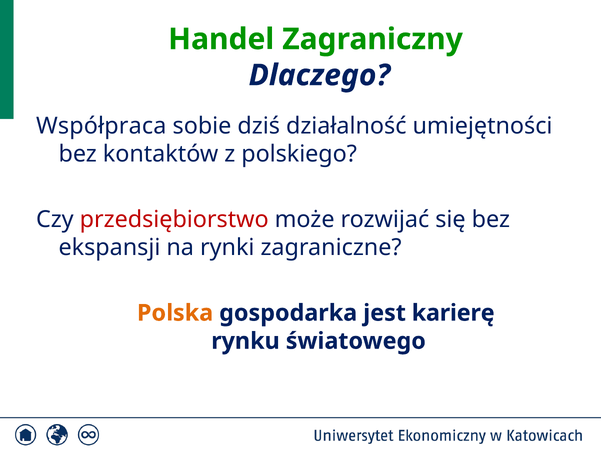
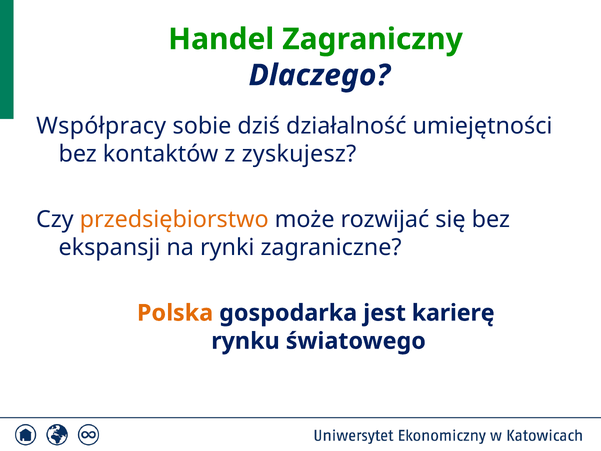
Współpraca: Współpraca -> Współpracy (101, 126)
polskiego: polskiego -> zyskujesz (299, 154)
przedsiębiorstwo colour: red -> orange (174, 219)
